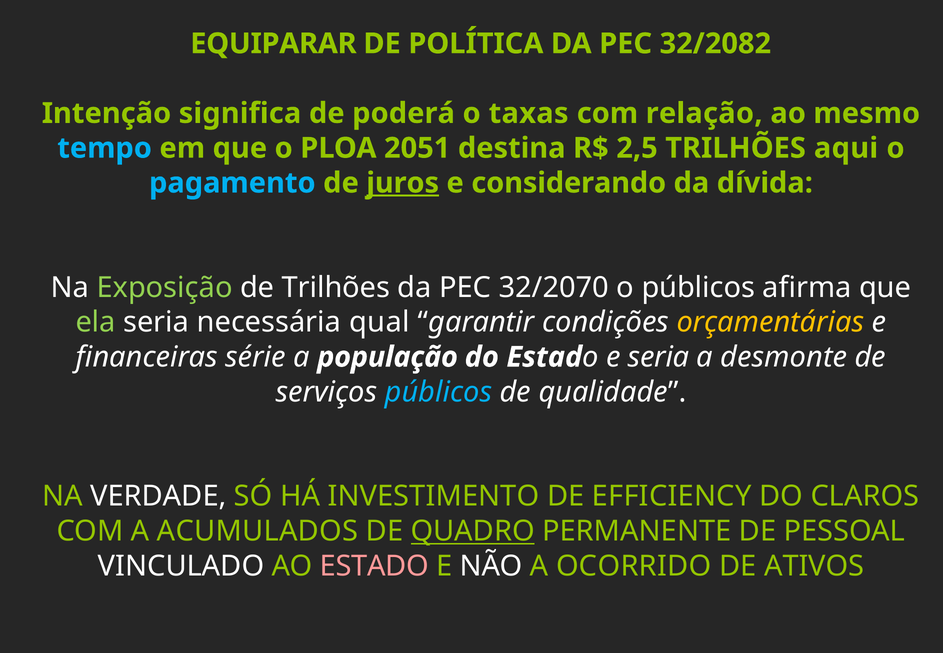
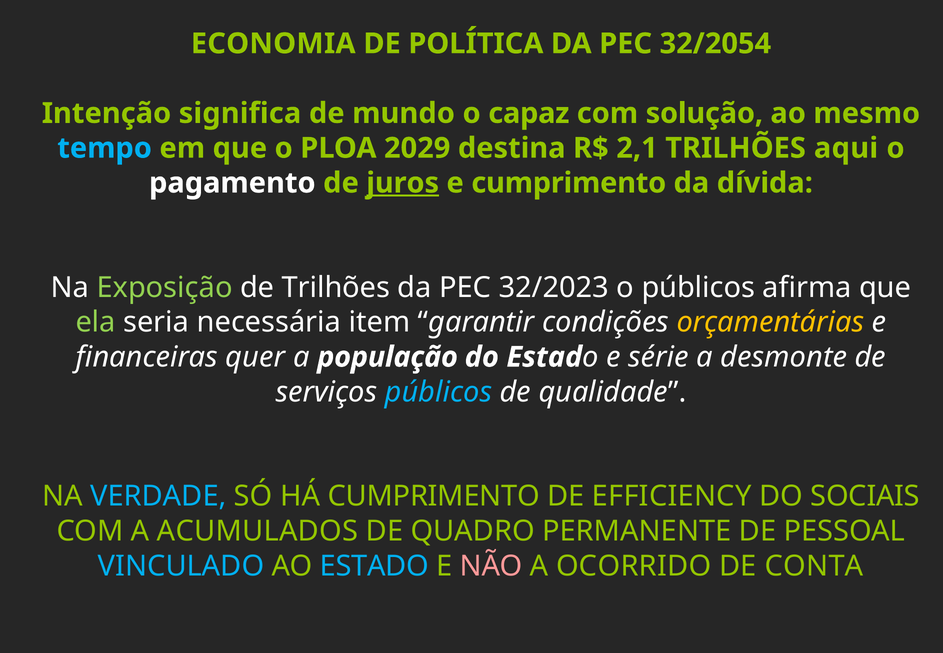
EQUIPARAR: EQUIPARAR -> ECONOMIA (273, 44)
32/2082: 32/2082 -> 32/2054 (715, 44)
poderá: poderá -> mundo (404, 113)
taxas: taxas -> capaz (529, 113)
relação: relação -> solução (704, 113)
2051: 2051 -> 2029 (417, 148)
2,5: 2,5 -> 2,1 (637, 148)
pagamento colour: light blue -> white (232, 183)
e considerando: considerando -> cumprimento (569, 183)
32/2070: 32/2070 -> 32/2023 (554, 287)
qual: qual -> item (380, 322)
série: série -> quer (255, 357)
e seria: seria -> série (659, 357)
VERDADE colour: white -> light blue (158, 496)
HÁ INVESTIMENTO: INVESTIMENTO -> CUMPRIMENTO (434, 496)
CLAROS: CLAROS -> SOCIAIS (865, 496)
QUADRO underline: present -> none (473, 531)
VINCULADO colour: white -> light blue (181, 566)
ESTADO colour: pink -> light blue (374, 566)
NÃO colour: white -> pink (491, 566)
ATIVOS: ATIVOS -> CONTA (814, 566)
